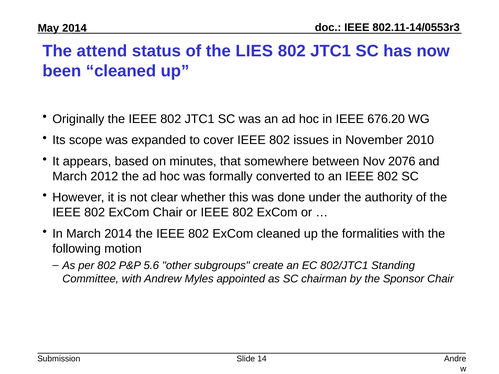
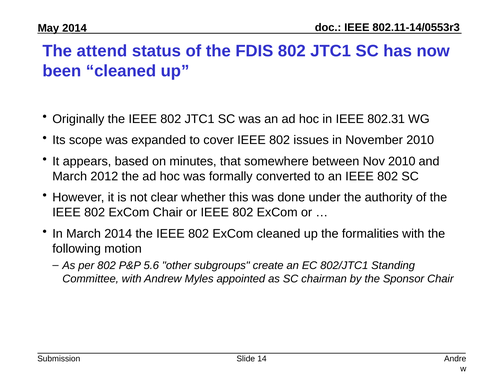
LIES: LIES -> FDIS (254, 51)
676.20: 676.20 -> 802.31 (386, 119)
Nov 2076: 2076 -> 2010 (402, 161)
